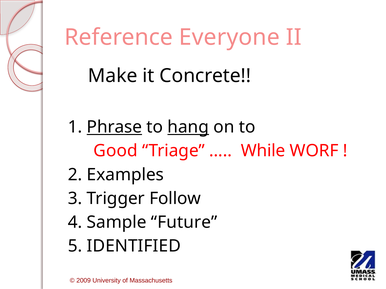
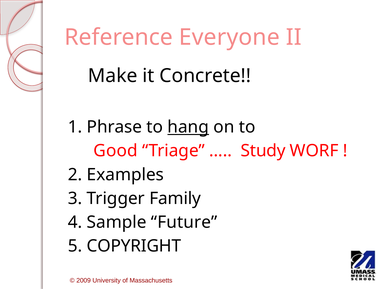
Phrase underline: present -> none (114, 127)
While: While -> Study (263, 151)
Follow: Follow -> Family (175, 199)
IDENTIFIED: IDENTIFIED -> COPYRIGHT (134, 246)
